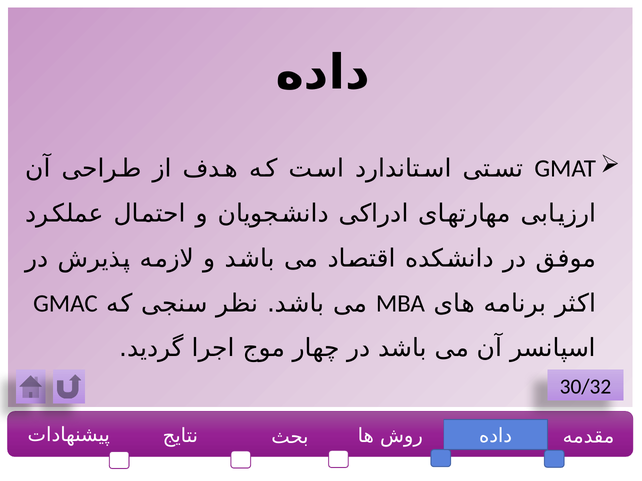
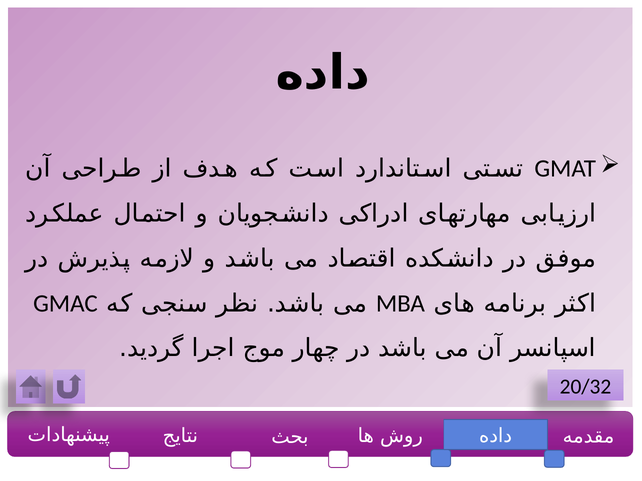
30/32: 30/32 -> 20/32 (585, 387)
